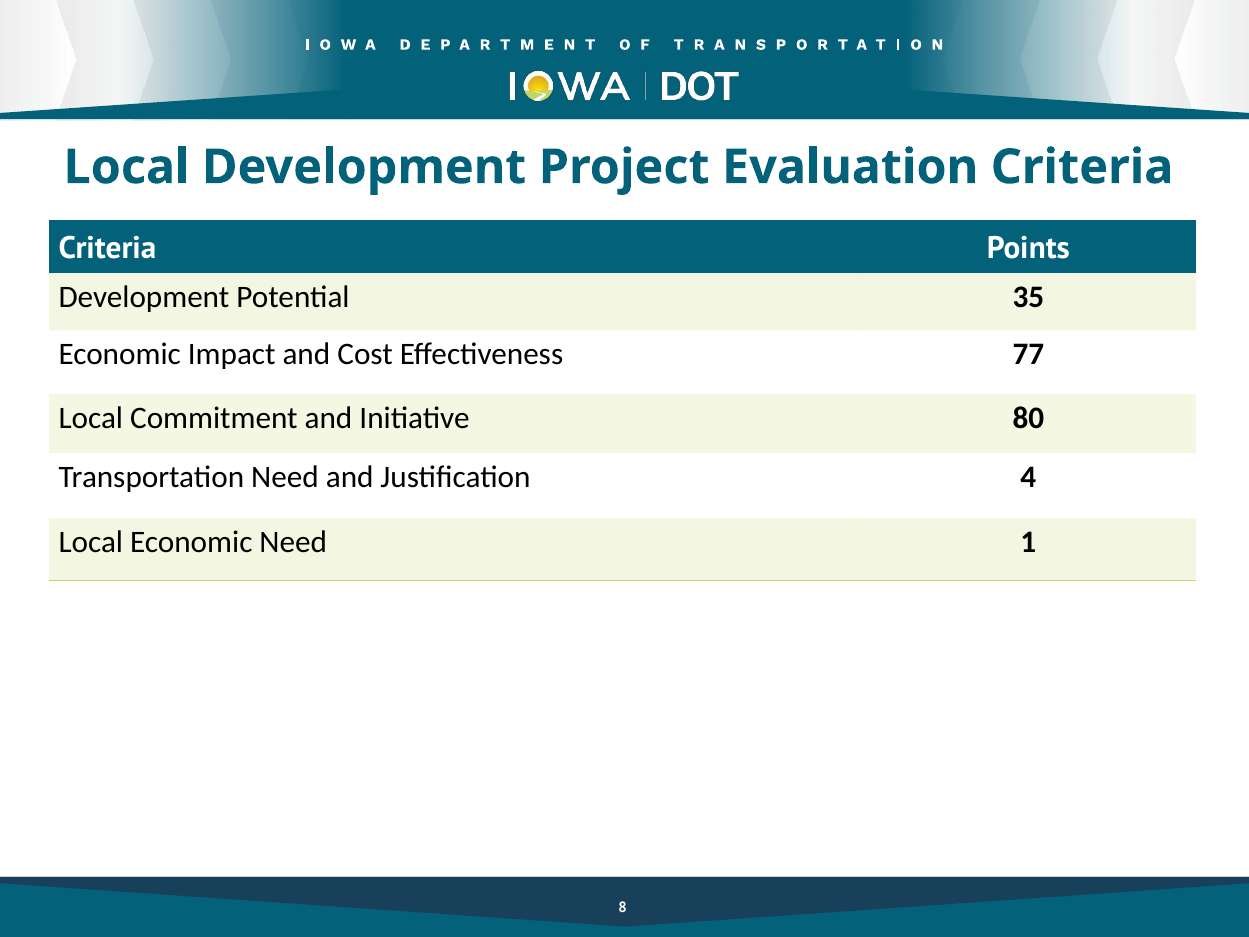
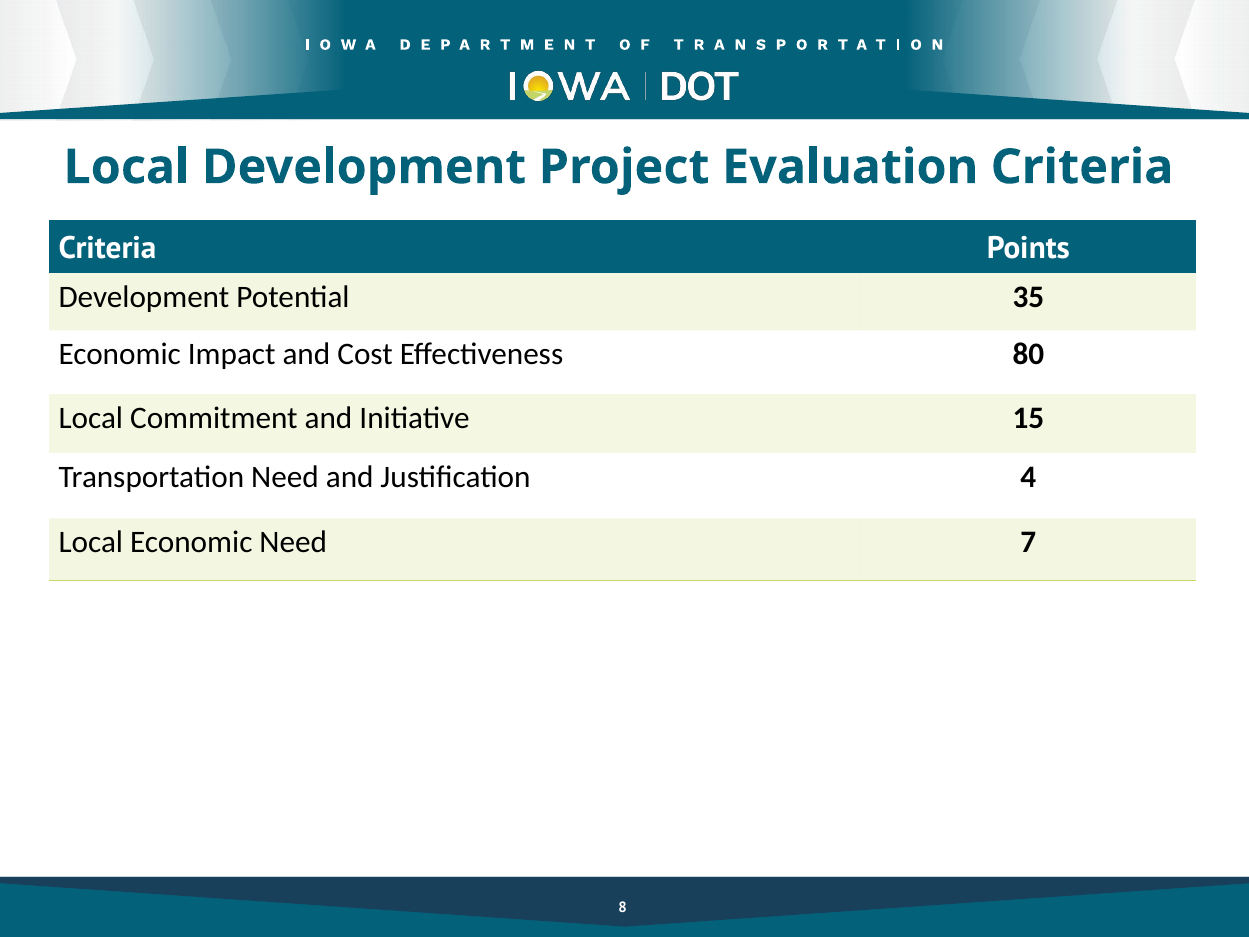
77: 77 -> 80 (1028, 354)
80: 80 -> 15 (1028, 418)
1: 1 -> 7 (1028, 542)
